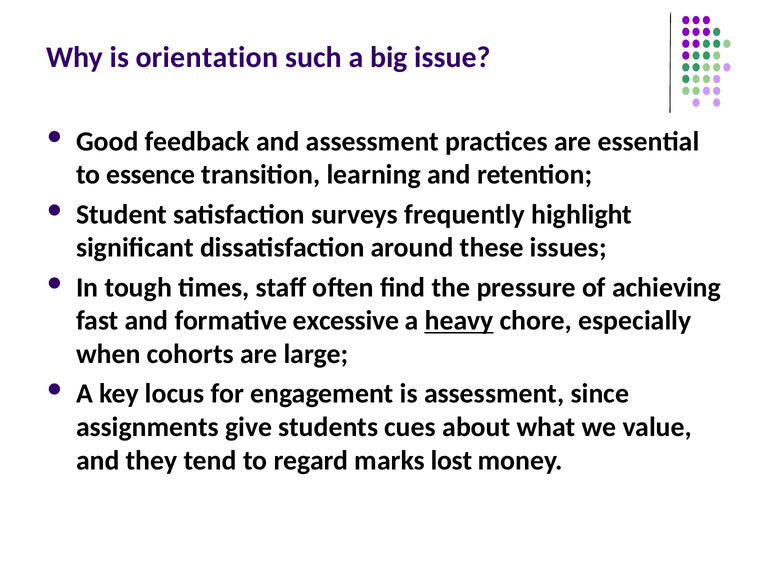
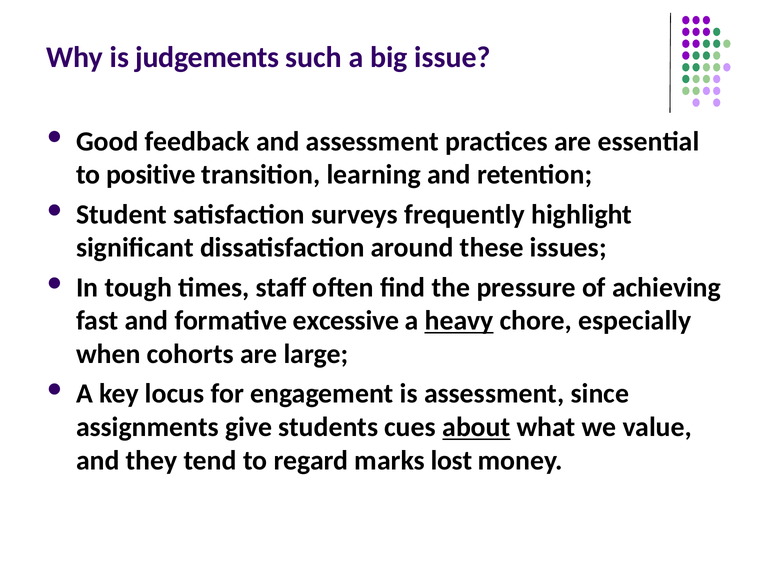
orientation: orientation -> judgements (207, 58)
essence: essence -> positive (151, 175)
about underline: none -> present (476, 428)
